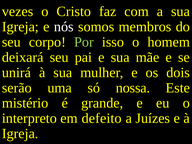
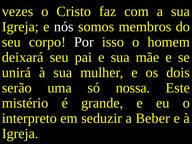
Por colour: light green -> white (84, 42)
defeito: defeito -> seduzir (102, 118)
Juízes: Juízes -> Beber (153, 118)
